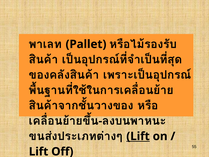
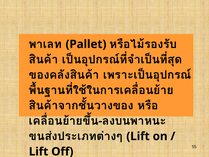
Lift underline: present -> none (138, 136)
